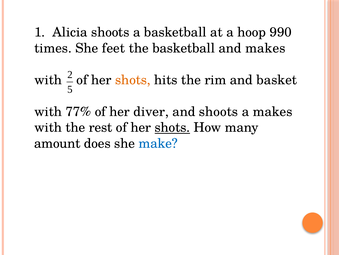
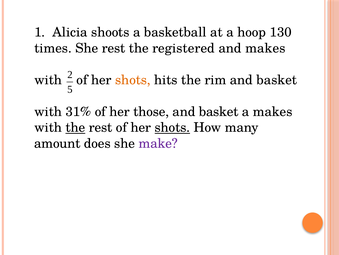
990: 990 -> 130 (281, 32)
She feet: feet -> rest (114, 48)
the basketball: basketball -> registered (184, 48)
77%: 77% -> 31% (78, 111)
diver: diver -> those (151, 111)
shoots: shoots -> basket (219, 111)
the underline: none -> present (75, 127)
make colour: blue -> purple (158, 143)
